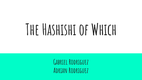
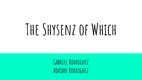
Hashishi: Hashishi -> Shysenz (59, 30)
